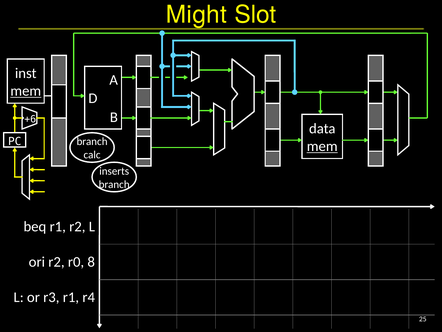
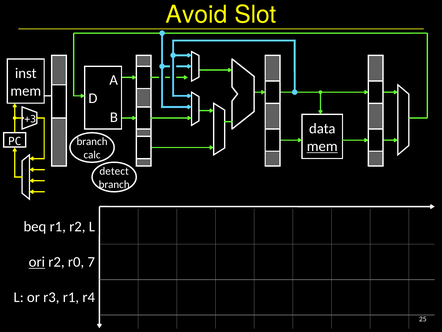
Might: Might -> Avoid (197, 15)
mem underline: present -> none (26, 91)
+6: +6 -> +3 (30, 119)
inserts: inserts -> detect (114, 171)
ori underline: none -> present (37, 262)
8: 8 -> 7 (91, 262)
